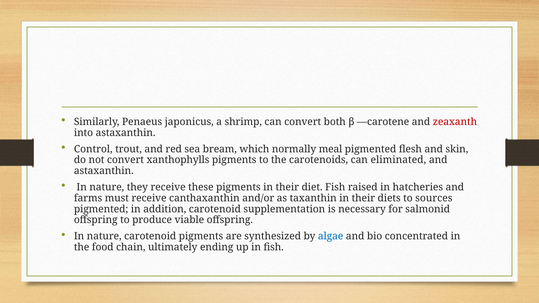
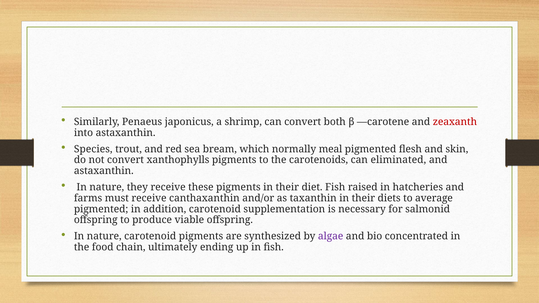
Control: Control -> Species (93, 149)
sources: sources -> average (434, 198)
algae colour: blue -> purple (331, 236)
